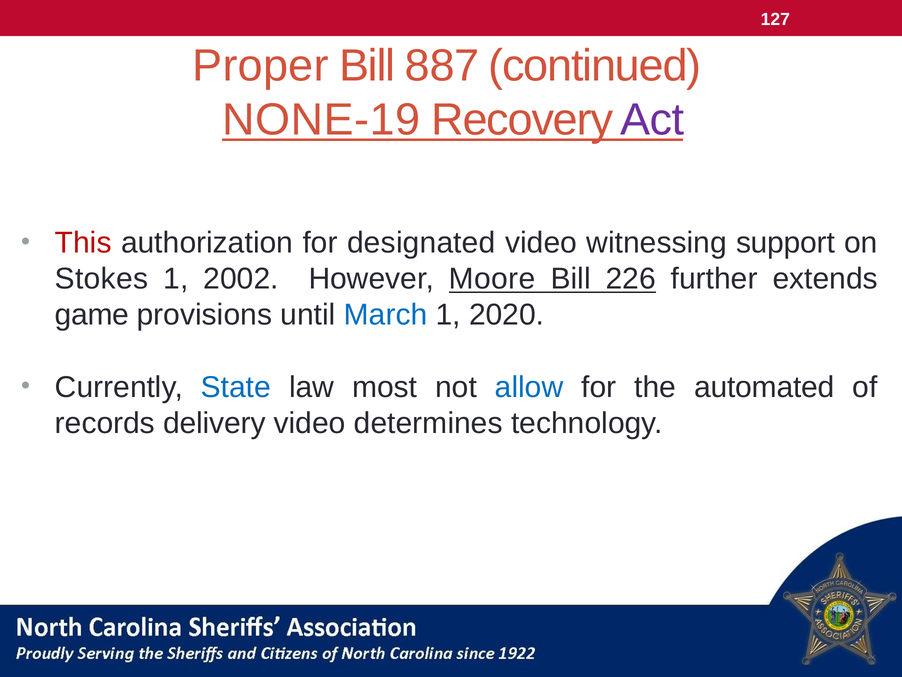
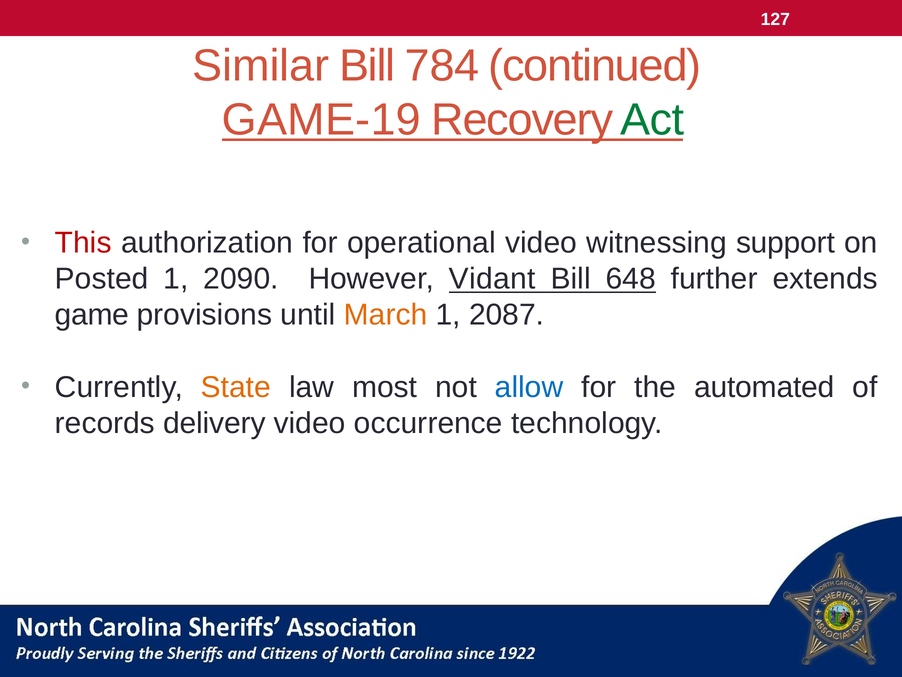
Proper: Proper -> Similar (261, 66)
887: 887 -> 784 (442, 66)
NONE-19: NONE-19 -> GAME-19 (321, 120)
Act colour: purple -> green (652, 120)
designated: designated -> operational (421, 243)
Stokes: Stokes -> Posted (102, 279)
2002: 2002 -> 2090 (241, 279)
Moore: Moore -> Vidant (492, 279)
226: 226 -> 648 (631, 279)
March colour: blue -> orange (386, 315)
2020: 2020 -> 2087 (507, 315)
State colour: blue -> orange (236, 387)
determines: determines -> occurrence (428, 423)
